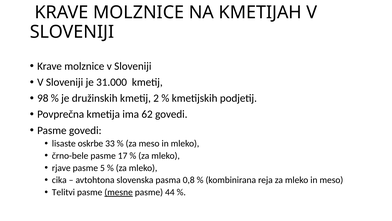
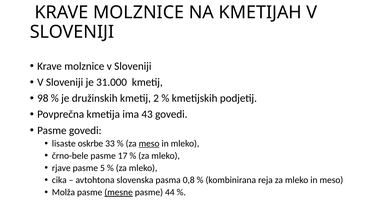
62: 62 -> 43 (147, 114)
meso underline: none -> present (149, 143)
Telitvi: Telitvi -> Molža (63, 192)
